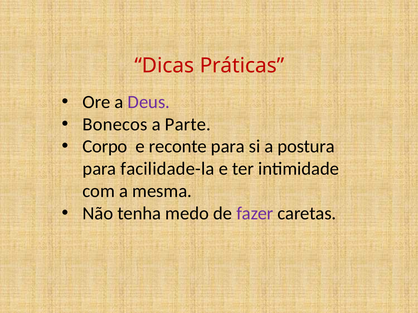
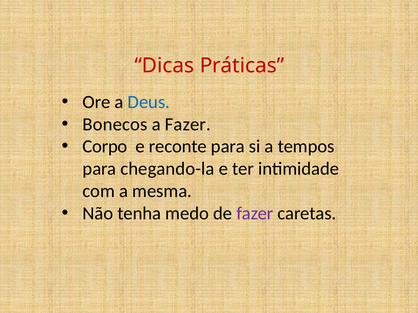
Deus colour: purple -> blue (149, 102)
a Parte: Parte -> Fazer (188, 124)
postura: postura -> tempos (306, 147)
facilidade-la: facilidade-la -> chegando-la (167, 169)
